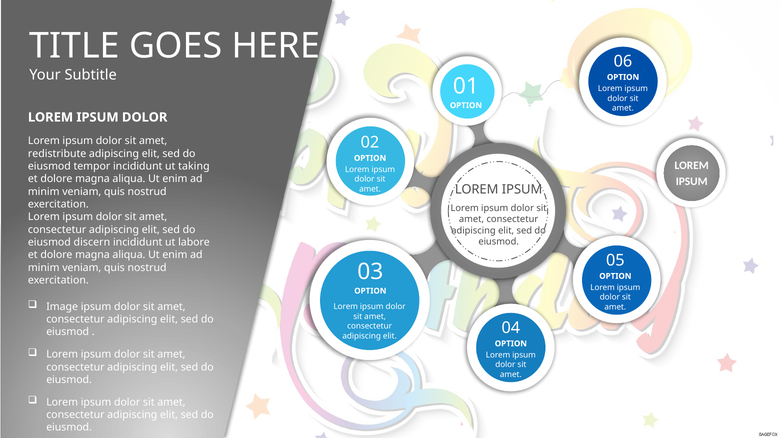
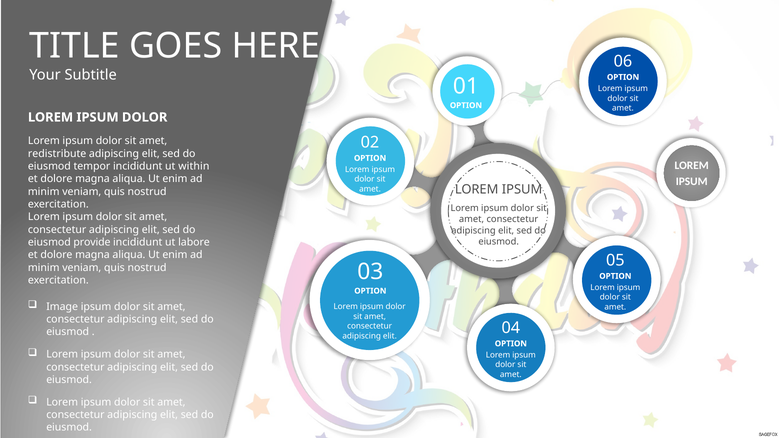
taking: taking -> within (194, 166)
discern: discern -> provide (92, 242)
